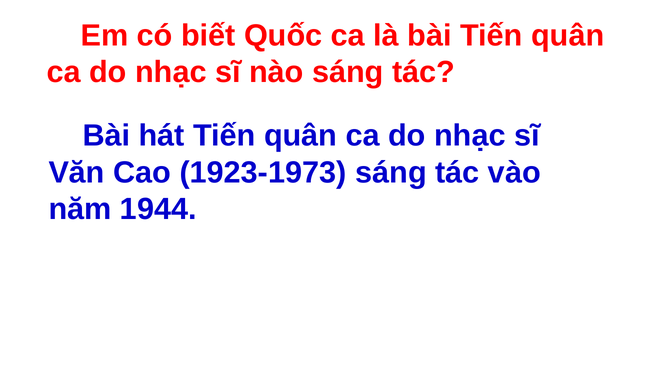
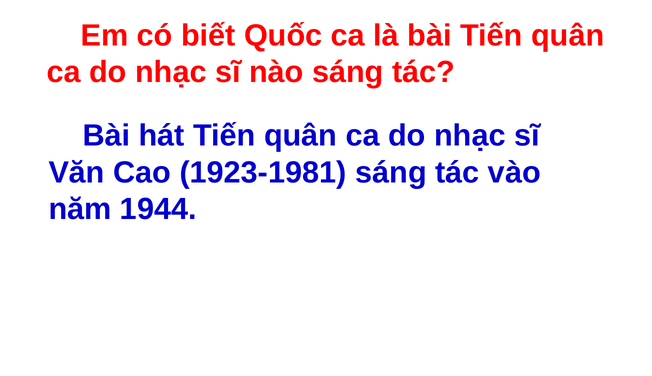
1923-1973: 1923-1973 -> 1923-1981 (263, 173)
